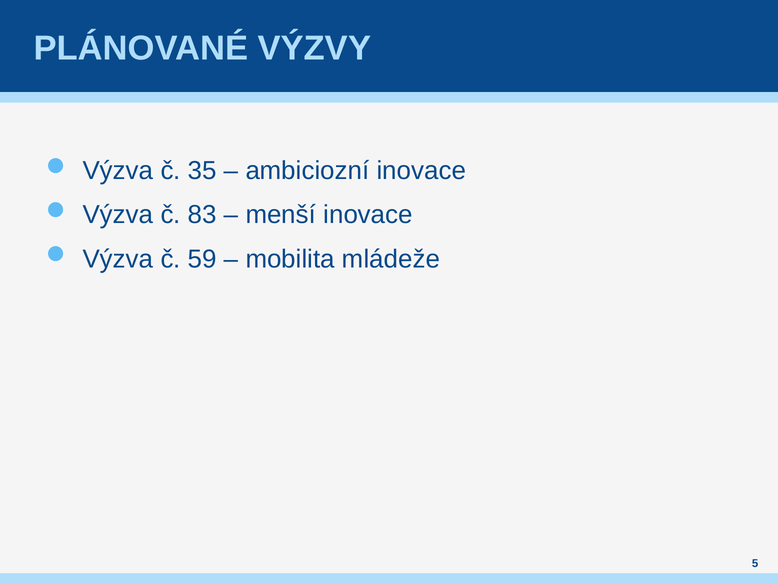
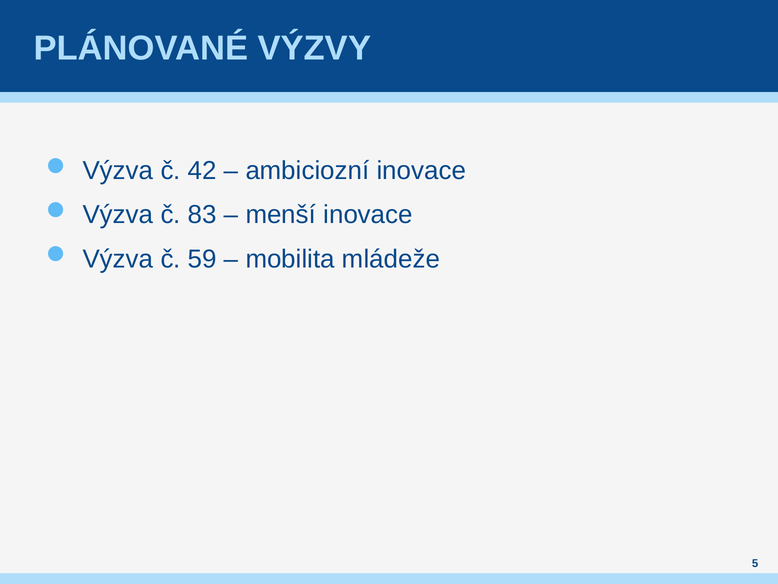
35: 35 -> 42 (202, 171)
